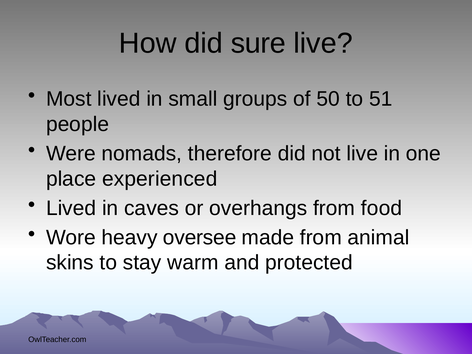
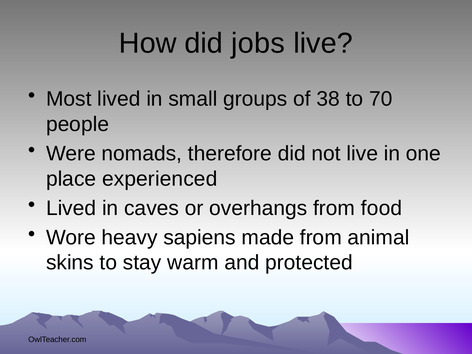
sure: sure -> jobs (258, 43)
50: 50 -> 38 (328, 99)
51: 51 -> 70 (381, 99)
oversee: oversee -> sapiens (200, 238)
